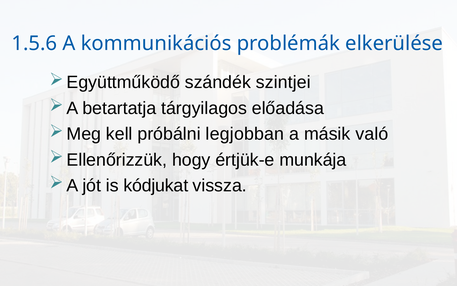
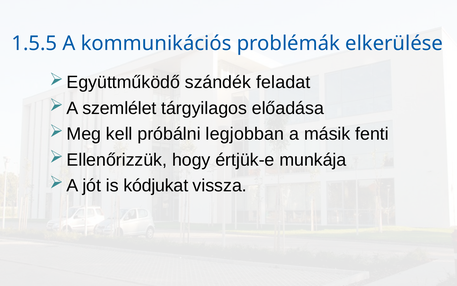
1.5.6: 1.5.6 -> 1.5.5 (34, 43)
szintjei: szintjei -> feladat (283, 82)
betartatja: betartatja -> szemlélet (119, 108)
való: való -> fenti (372, 134)
